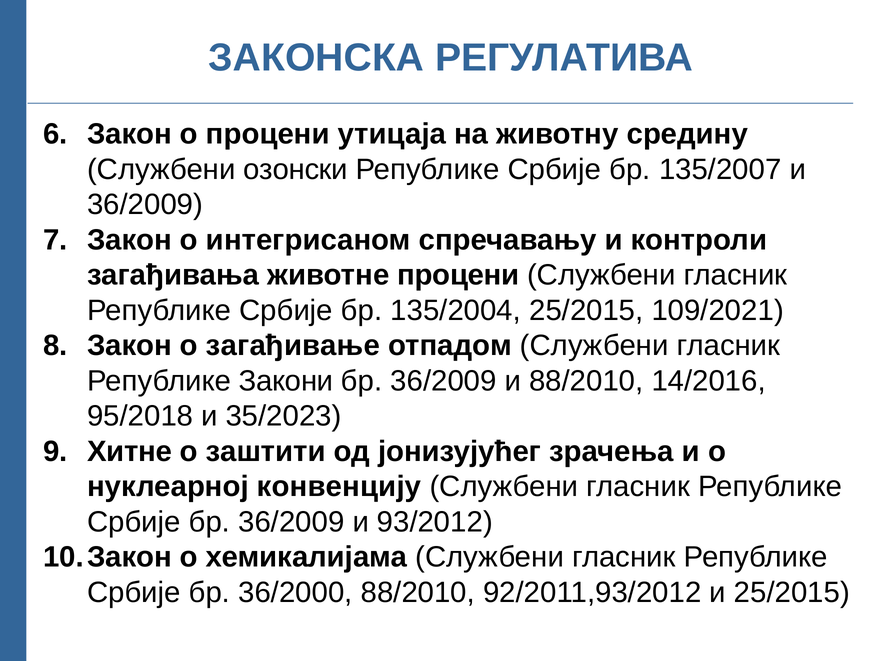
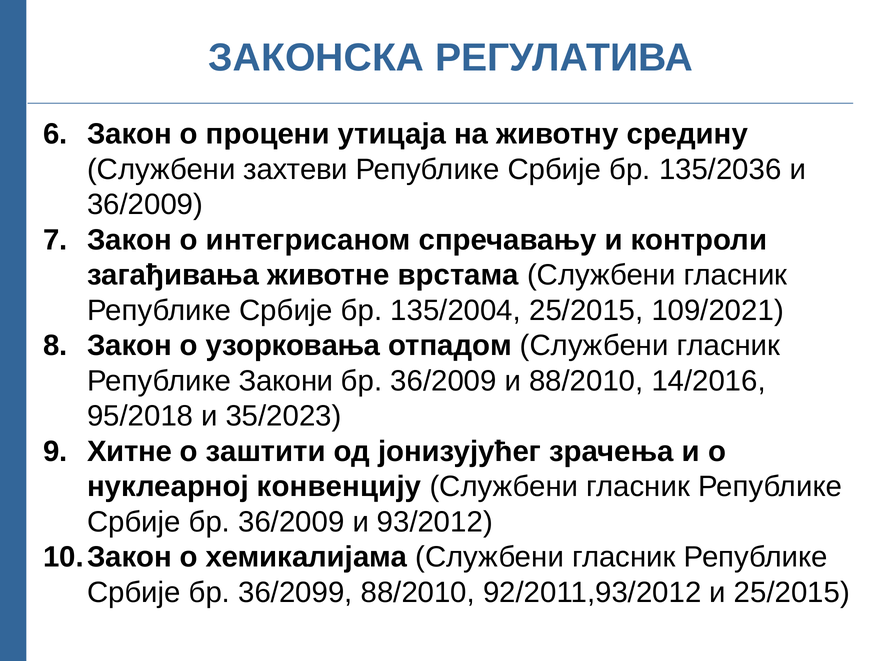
озонски: озонски -> захтеви (296, 169)
135/2007: 135/2007 -> 135/2036 (720, 169)
животне процени: процени -> врстама (458, 275)
загађивање: загађивање -> узорковања (293, 346)
36/2000: 36/2000 -> 36/2099 (295, 592)
